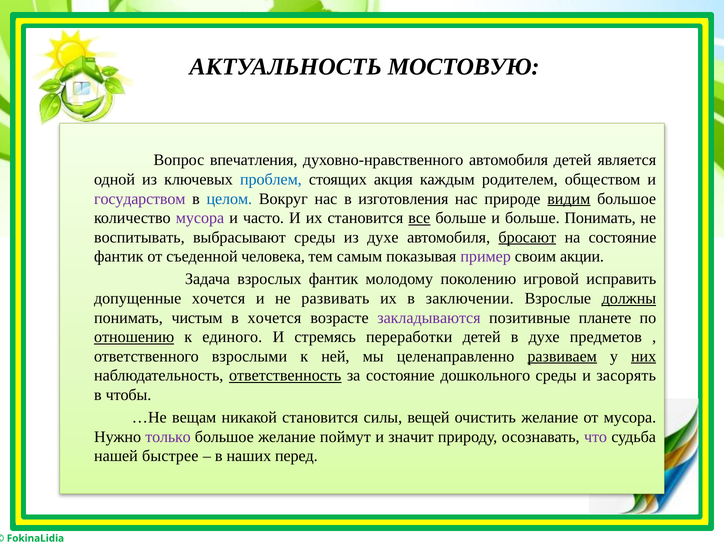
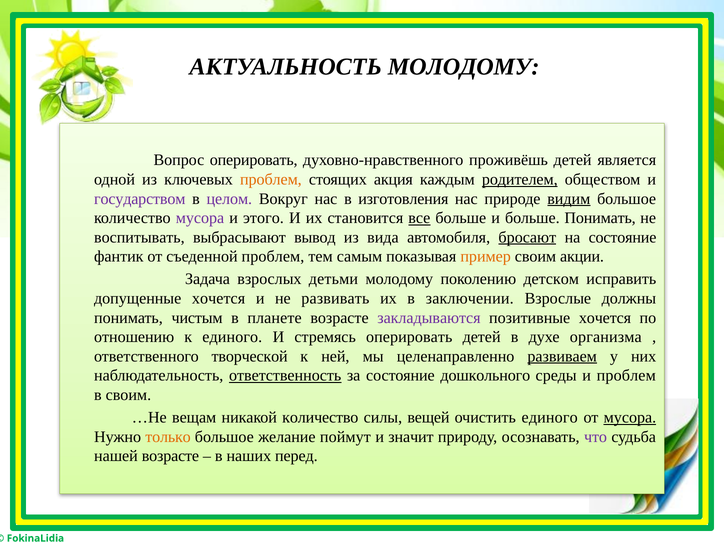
АКТУАЛЬНОСТЬ МОСТОВУЮ: МОСТОВУЮ -> МОЛОДОМУ (464, 67)
Вопрос впечатления: впечатления -> оперировать (254, 160)
духовно-нравственного автомобиля: автомобиля -> проживёшь (508, 160)
проблем colour: blue -> orange (271, 179)
родителем underline: none -> present (520, 179)
целом colour: blue -> purple (229, 199)
часто: часто -> этого (263, 218)
выбрасывают среды: среды -> вывод (315, 237)
из духе: духе -> вида (383, 237)
съеденной человека: человека -> проблем (273, 257)
пример colour: purple -> orange (486, 257)
взрослых фантик: фантик -> детьми (333, 279)
игровой: игровой -> детском (551, 279)
должны underline: present -> none (629, 298)
в хочется: хочется -> планете (275, 318)
позитивные планете: планете -> хочется (605, 318)
отношению underline: present -> none (134, 337)
стремясь переработки: переработки -> оперировать (409, 337)
предметов: предметов -> организма (606, 337)
взрослыми: взрослыми -> творческой (250, 356)
них underline: present -> none (644, 356)
и засорять: засорять -> проблем (626, 376)
в чтобы: чтобы -> своим (128, 395)
никакой становится: становится -> количество (320, 417)
очистить желание: желание -> единого (550, 417)
мусора underline: none -> present (630, 417)
только colour: purple -> orange (168, 437)
нашей быстрее: быстрее -> возрасте (170, 456)
